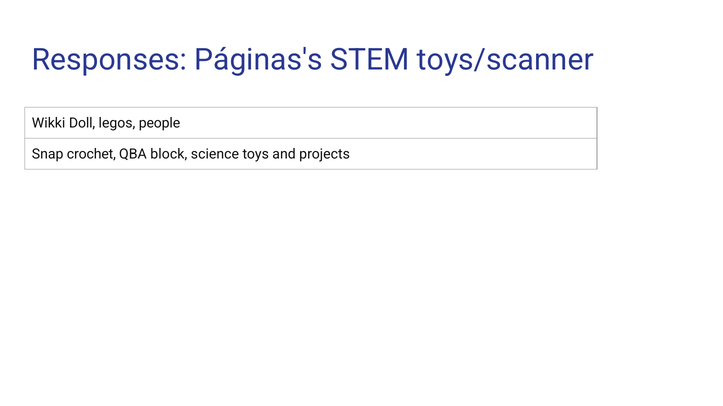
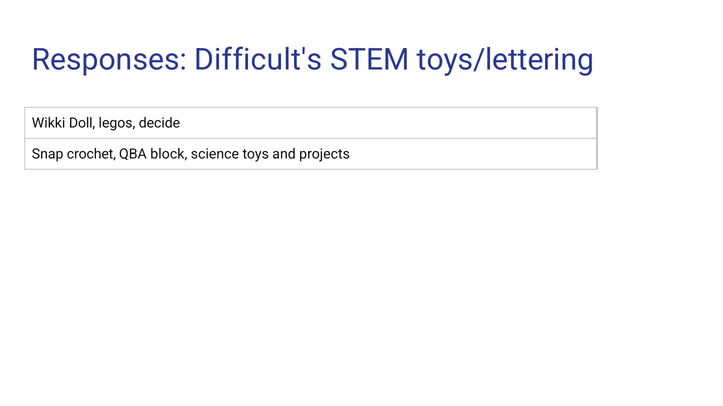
Páginas's: Páginas's -> Difficult's (258, 60)
toys/scanner: toys/scanner -> toys/lettering (505, 60)
people: people -> decide (159, 123)
